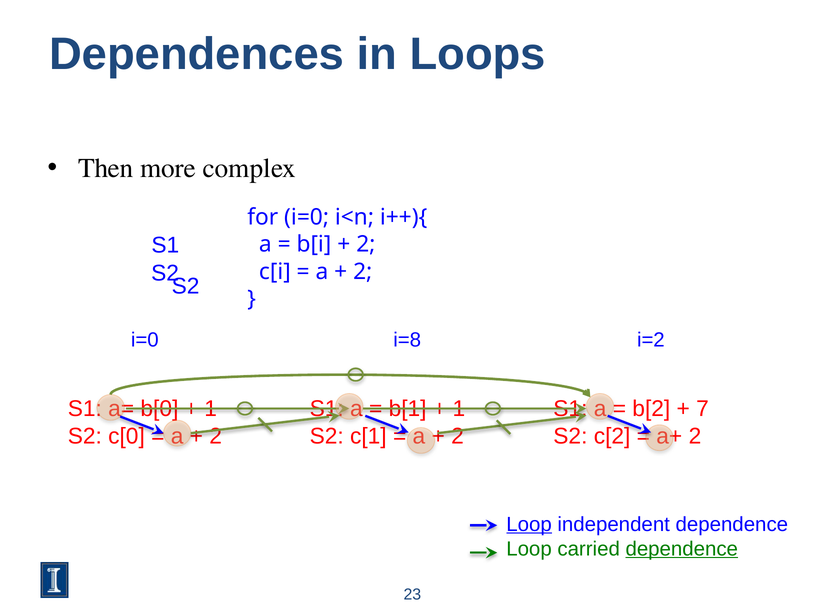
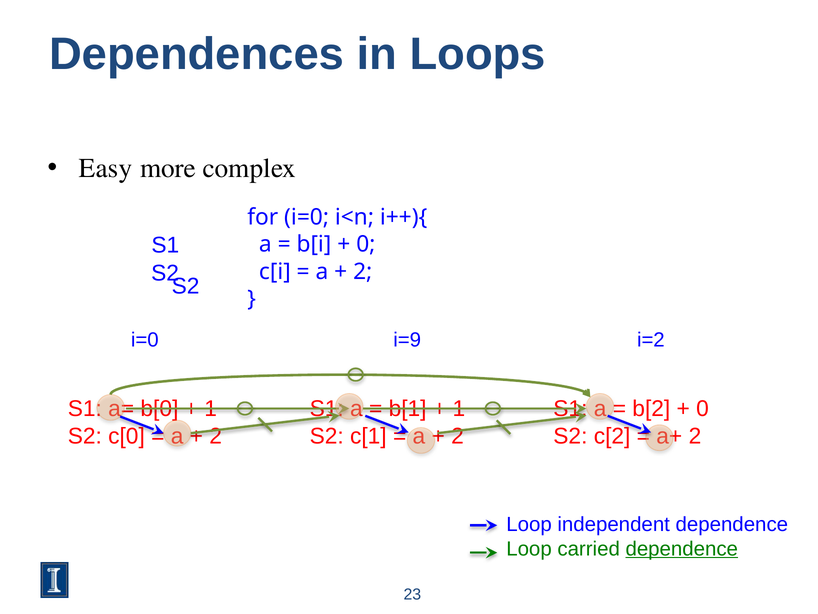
Then: Then -> Easy (106, 168)
2: 2 -> 0 (366, 244)
i=8: i=8 -> i=9 (407, 340)
7: 7 -> 0 (703, 409)
Loop underline: present -> none (529, 524)
